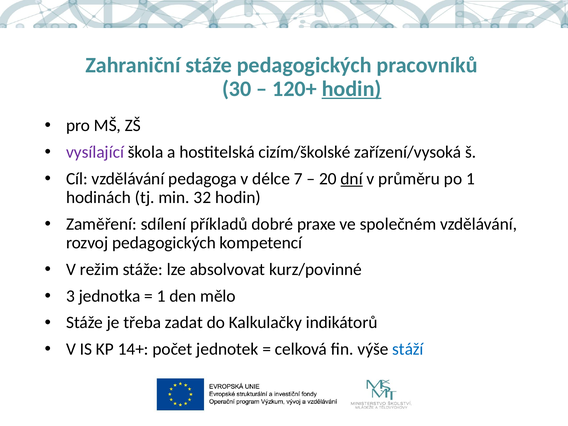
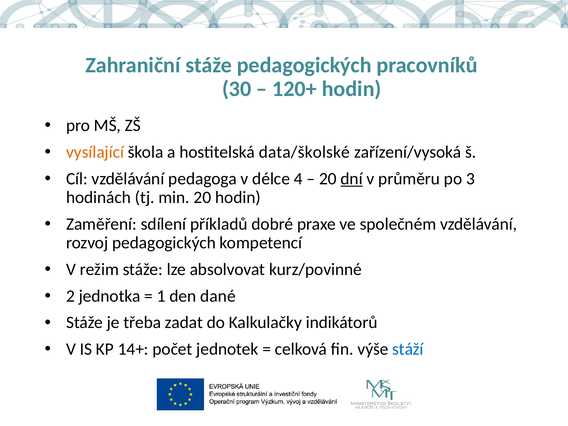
hodin underline: present -> none (352, 89)
vysílající colour: purple -> orange (95, 152)
cizím/školské: cizím/školské -> data/školské (304, 152)
7: 7 -> 4 (298, 179)
po 1: 1 -> 3 (471, 179)
min 32: 32 -> 20 (202, 197)
3: 3 -> 2 (70, 296)
mělo: mělo -> dané (218, 296)
